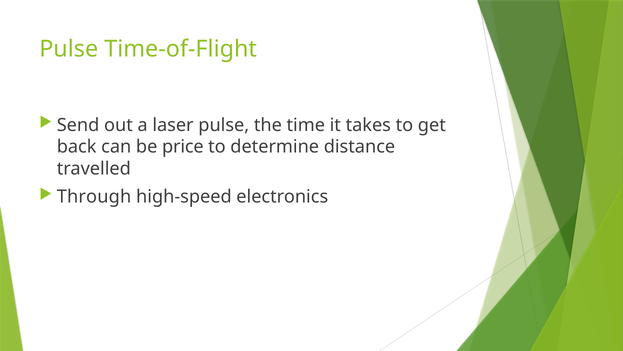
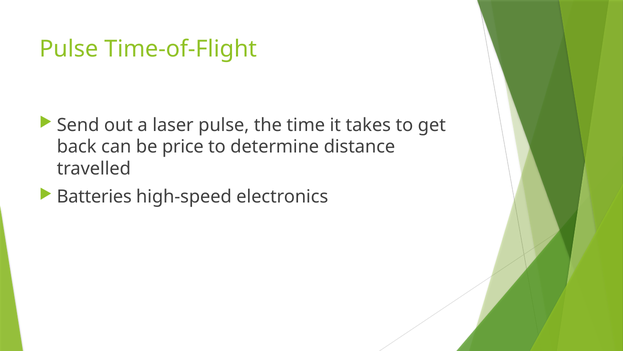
Through: Through -> Batteries (94, 197)
